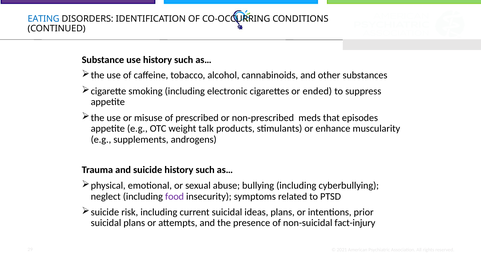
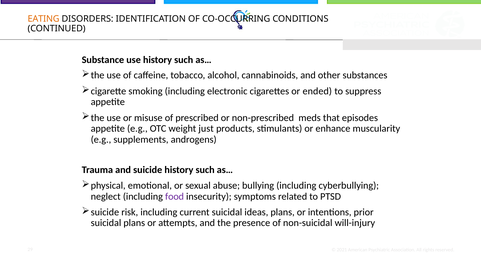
EATING colour: blue -> orange (44, 19)
talk: talk -> just (206, 129)
fact-injury: fact-injury -> will-injury (355, 223)
